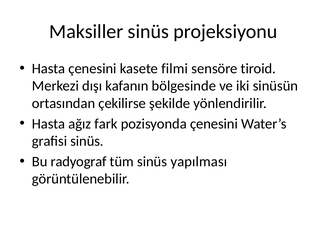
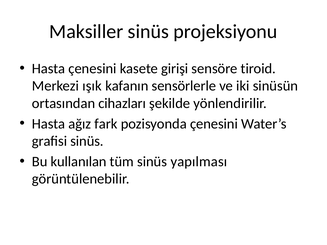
filmi: filmi -> girişi (175, 69)
dışı: dışı -> ışık (92, 86)
bölgesinde: bölgesinde -> sensörlerle (184, 86)
çekilirse: çekilirse -> cihazları (122, 103)
radyograf: radyograf -> kullanılan (79, 162)
